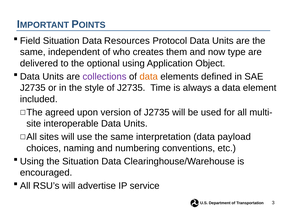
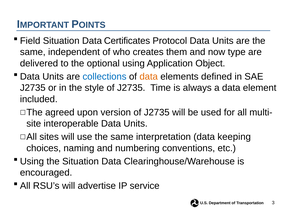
Resources: Resources -> Certificates (127, 41)
collections colour: purple -> blue (105, 76)
payload: payload -> keeping (234, 136)
